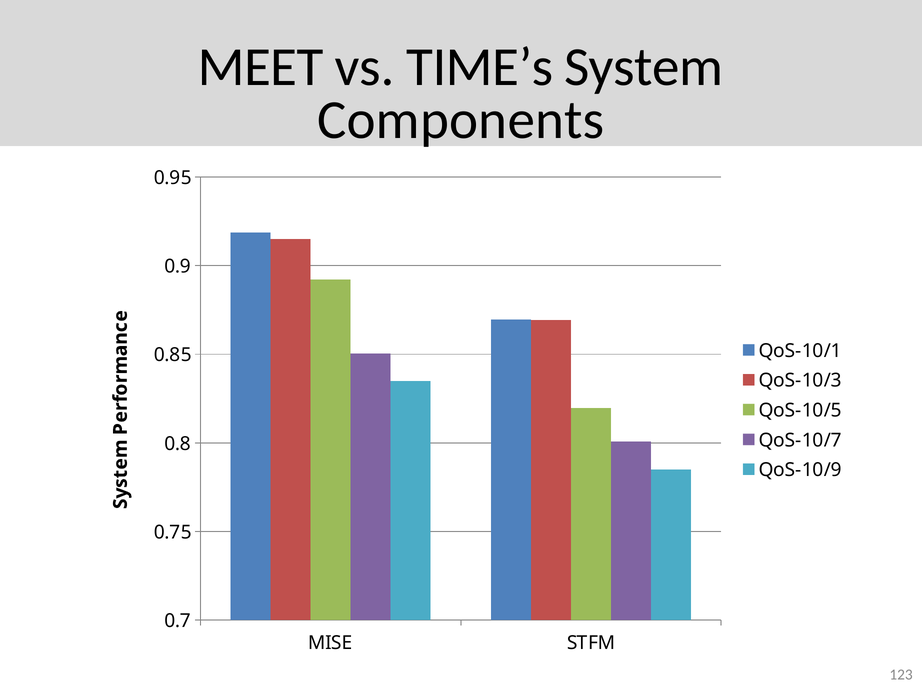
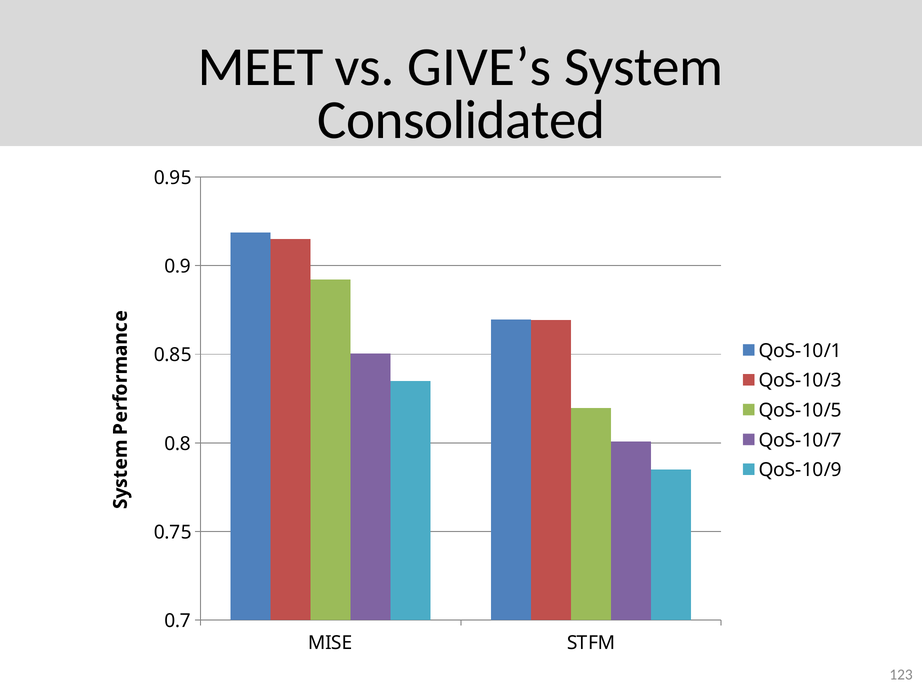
TIME’s: TIME’s -> GIVE’s (479, 67)
Components: Components -> Consolidated (461, 120)
